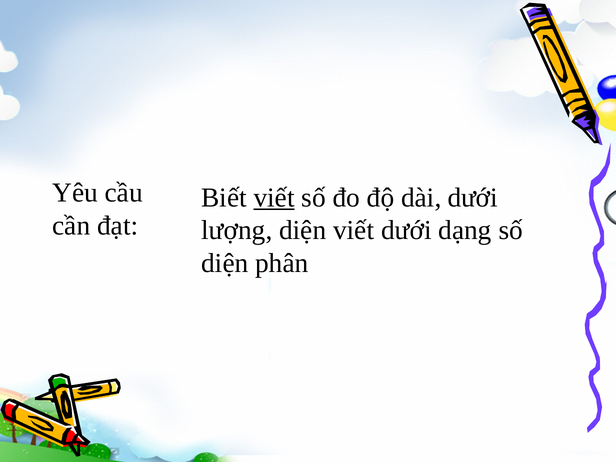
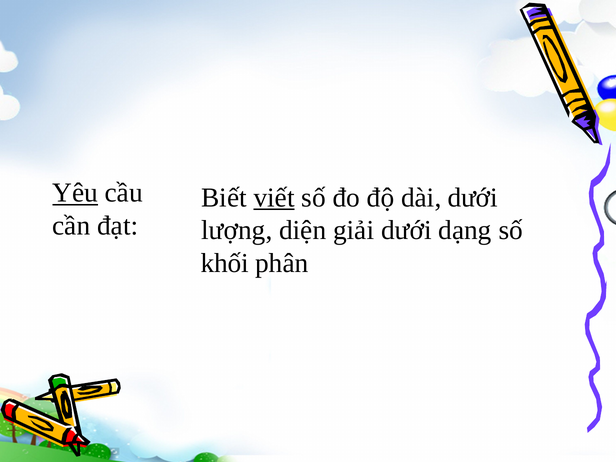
Yêu underline: none -> present (75, 193)
diện viết: viết -> giải (354, 230)
diện: diện -> khối (225, 263)
